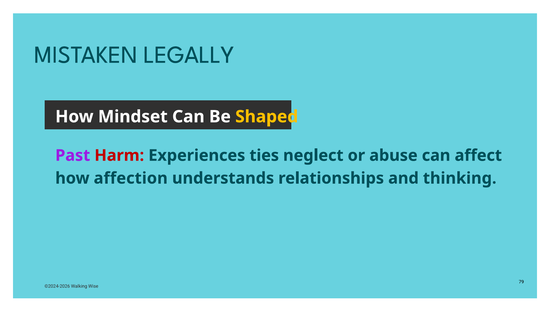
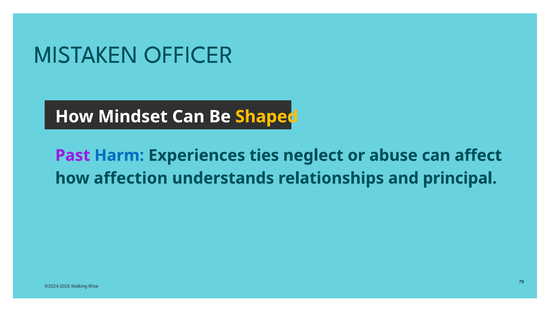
LEGALLY: LEGALLY -> OFFICER (188, 55)
Harm colour: red -> blue (119, 155)
thinking: thinking -> principal (460, 178)
